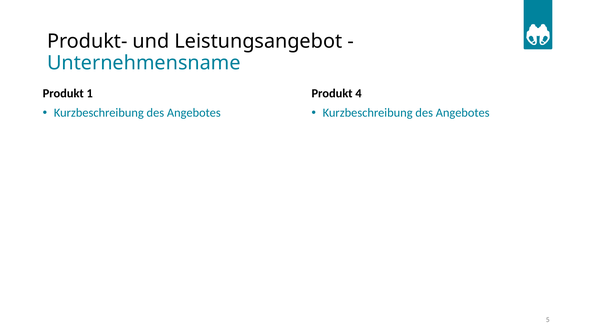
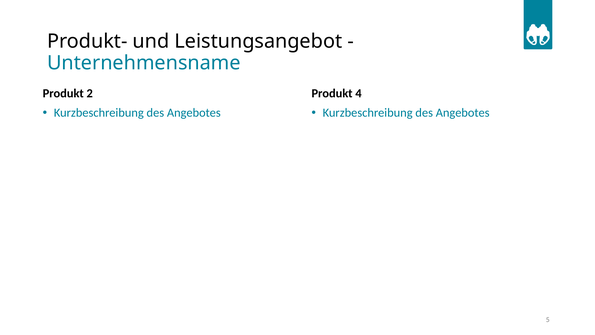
1: 1 -> 2 (90, 93)
